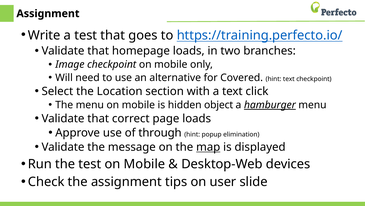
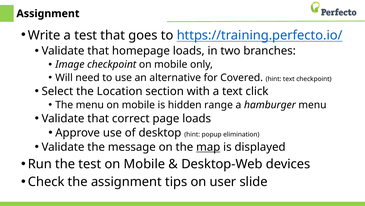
object: object -> range (219, 105)
hamburger underline: present -> none (270, 105)
through: through -> desktop (160, 132)
